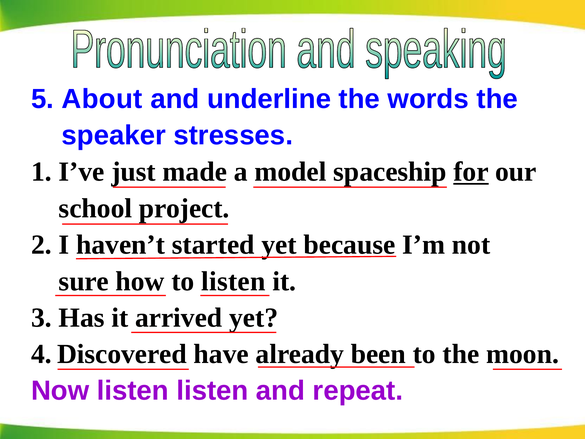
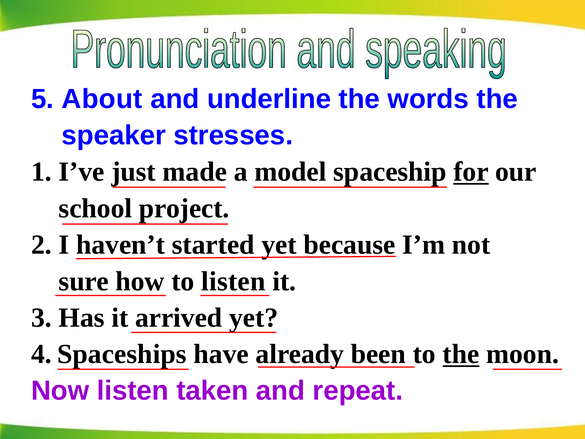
Discovered: Discovered -> Spaceships (122, 354)
the underline: none -> present (461, 354)
listen listen: listen -> taken (212, 390)
